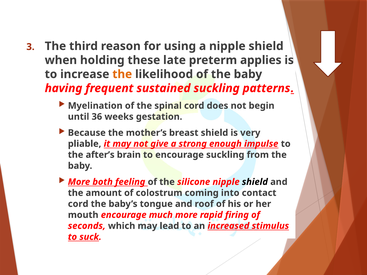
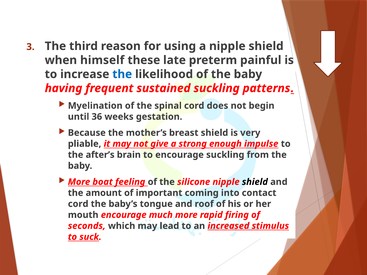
holding: holding -> himself (102, 60)
applies: applies -> painful (261, 60)
the colour: orange -> blue (122, 74)
both: both -> boat (103, 182)
colostrum: colostrum -> important (159, 193)
